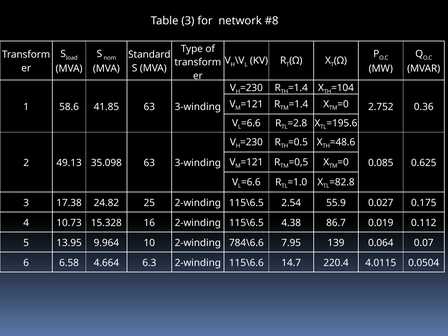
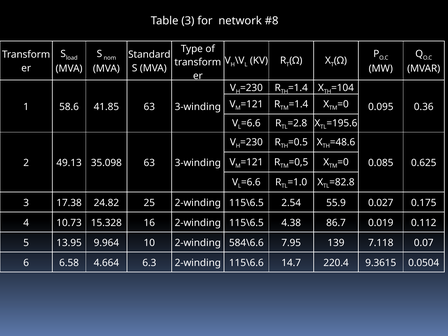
2.752: 2.752 -> 0.095 (381, 107)
784\6.6: 784\6.6 -> 584\6.6 (246, 243)
0.064: 0.064 -> 7.118 (381, 243)
4.0115: 4.0115 -> 9.3615 (381, 263)
